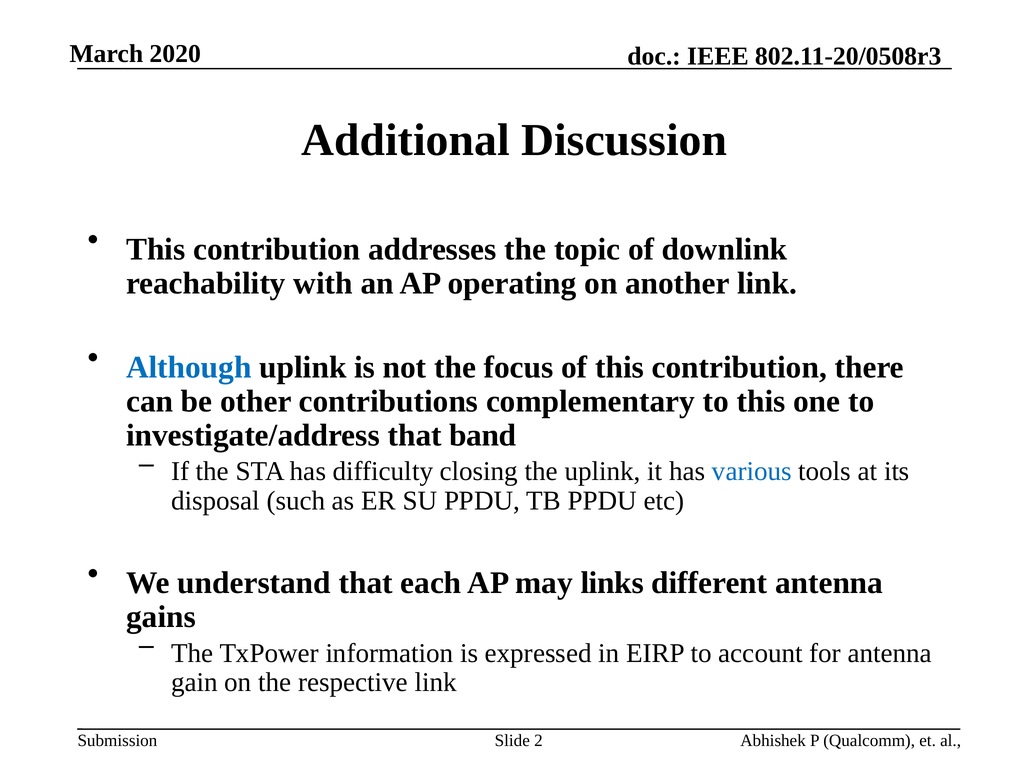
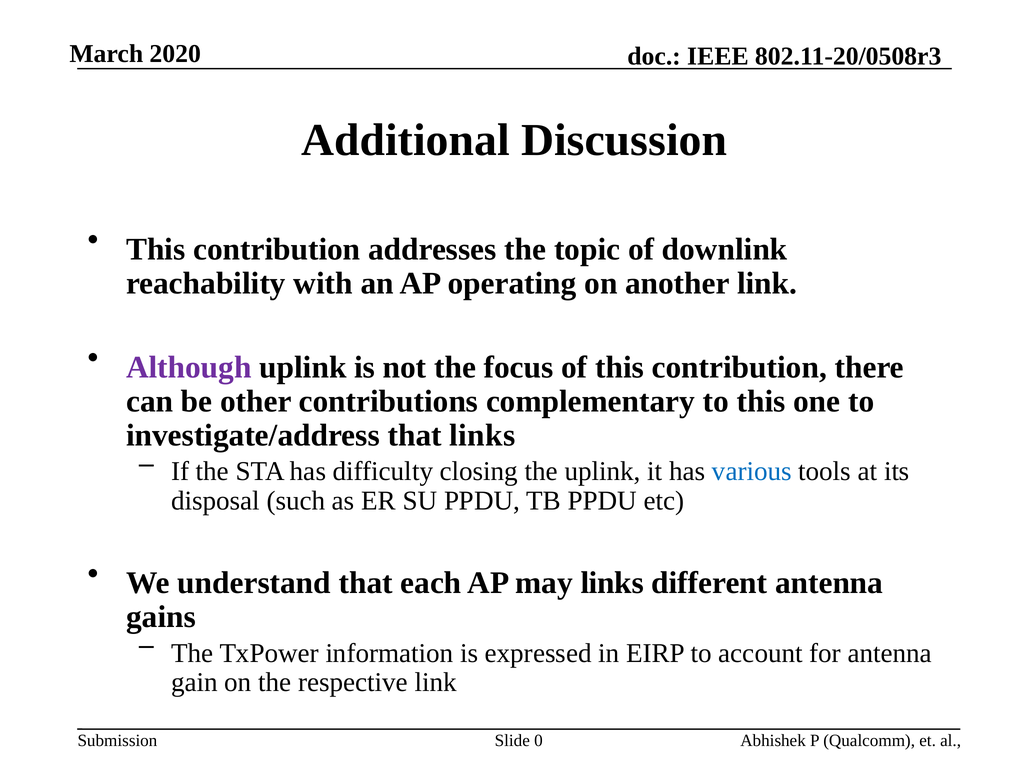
Although colour: blue -> purple (189, 367)
that band: band -> links (482, 435)
2: 2 -> 0 (538, 740)
